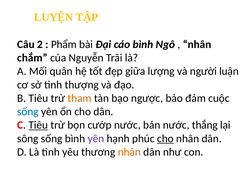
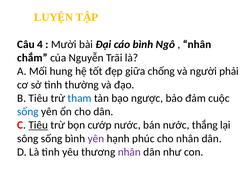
2: 2 -> 4 (40, 44)
Phẩm: Phẩm -> Mười (64, 44)
quân: quân -> hung (61, 71)
lượng: lượng -> chống (161, 71)
luận: luận -> phải (229, 71)
thượng: thượng -> thường (82, 85)
tham colour: orange -> blue (80, 98)
cho underline: present -> none (165, 139)
nhân colour: orange -> purple (129, 152)
